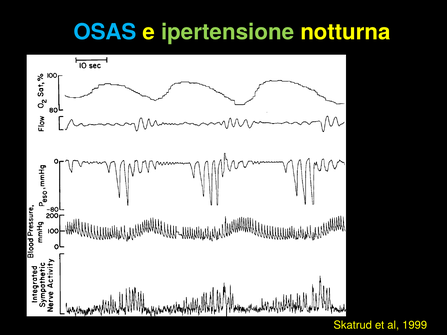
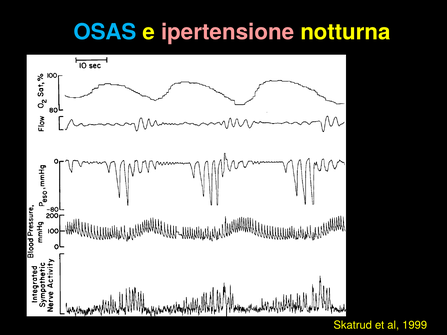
ipertensione colour: light green -> pink (228, 32)
